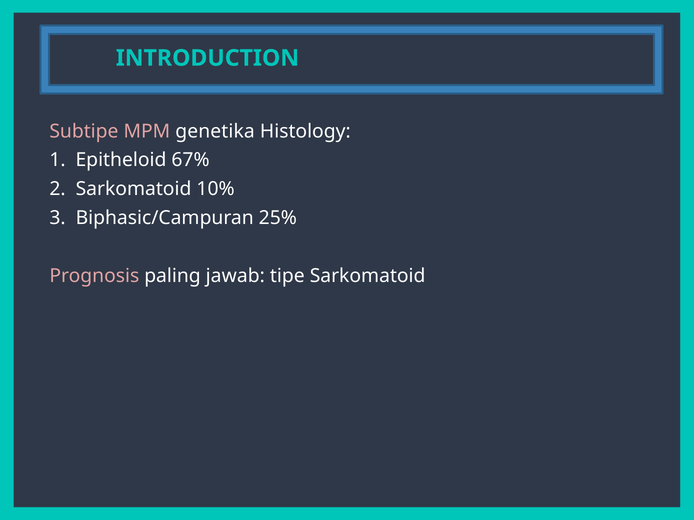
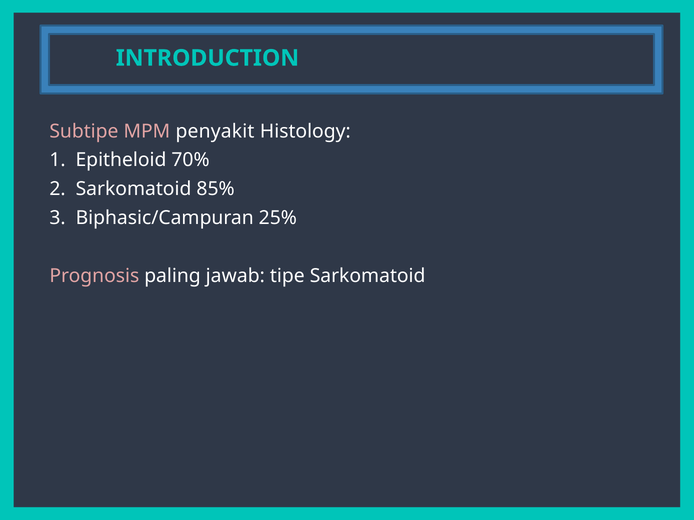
genetika: genetika -> penyakit (215, 131)
67%: 67% -> 70% (191, 160)
10%: 10% -> 85% (216, 189)
